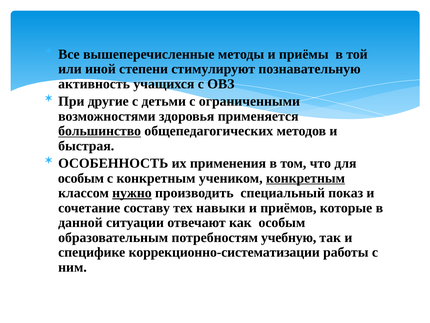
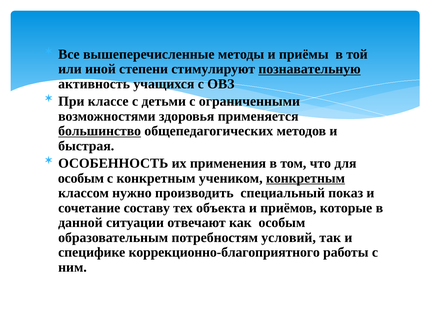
познавательную underline: none -> present (310, 69)
другие: другие -> классе (108, 101)
нужно underline: present -> none (132, 193)
навыки: навыки -> объекта (221, 208)
учебную: учебную -> условий (289, 237)
коррекционно-систематизации: коррекционно-систематизации -> коррекционно-благоприятного (224, 252)
